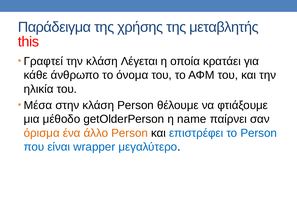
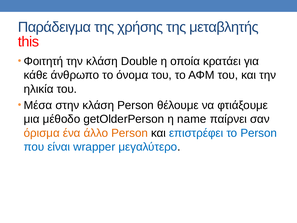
Γραφτεί: Γραφτεί -> Φοιτητή (43, 61)
Λέγεται: Λέγεται -> Double (139, 61)
